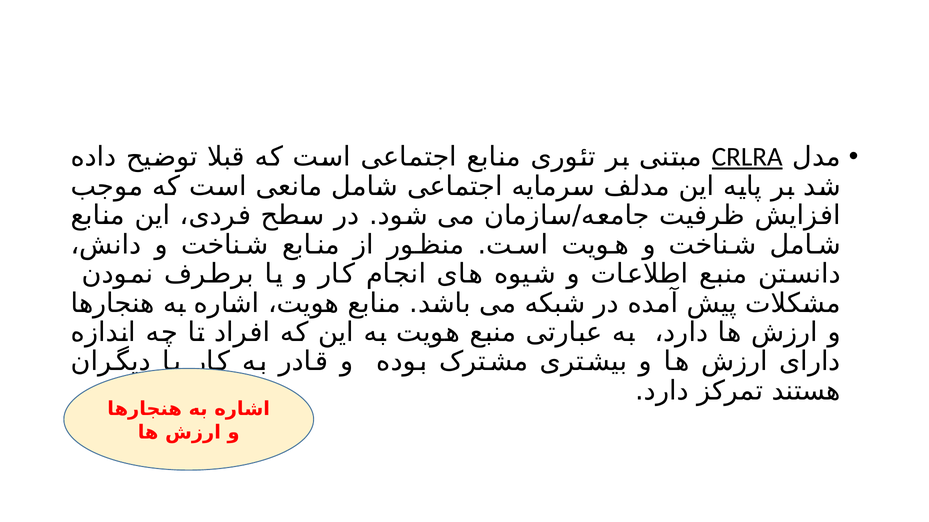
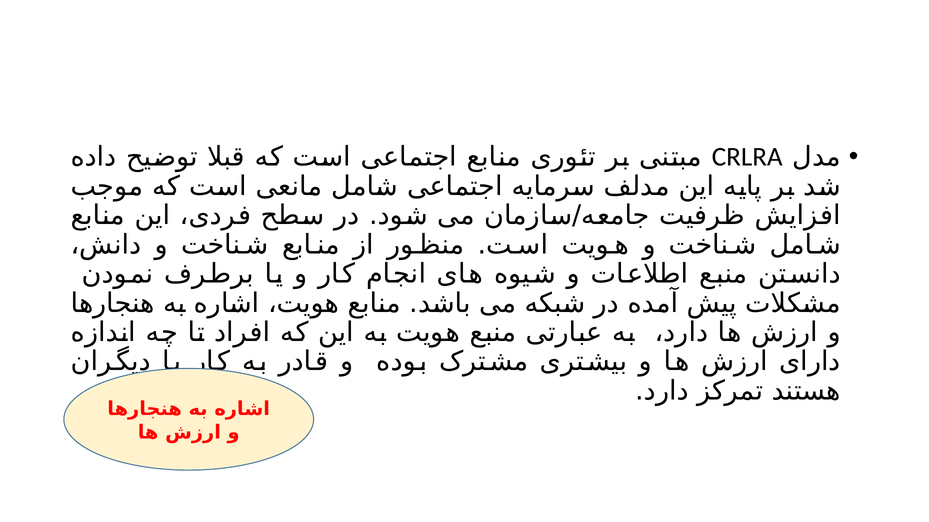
CRLRA underline: present -> none (747, 157)
